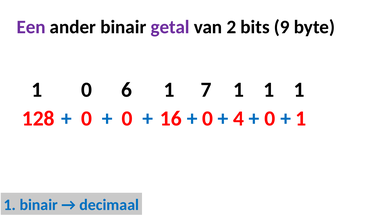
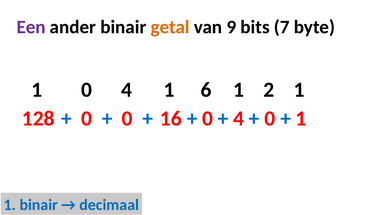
getal colour: purple -> orange (170, 27)
2: 2 -> 9 (231, 27)
9: 9 -> 7 (282, 27)
6: 6 -> 4 (127, 90)
7: 7 -> 6 (206, 90)
1: 1 -> 2 (269, 90)
